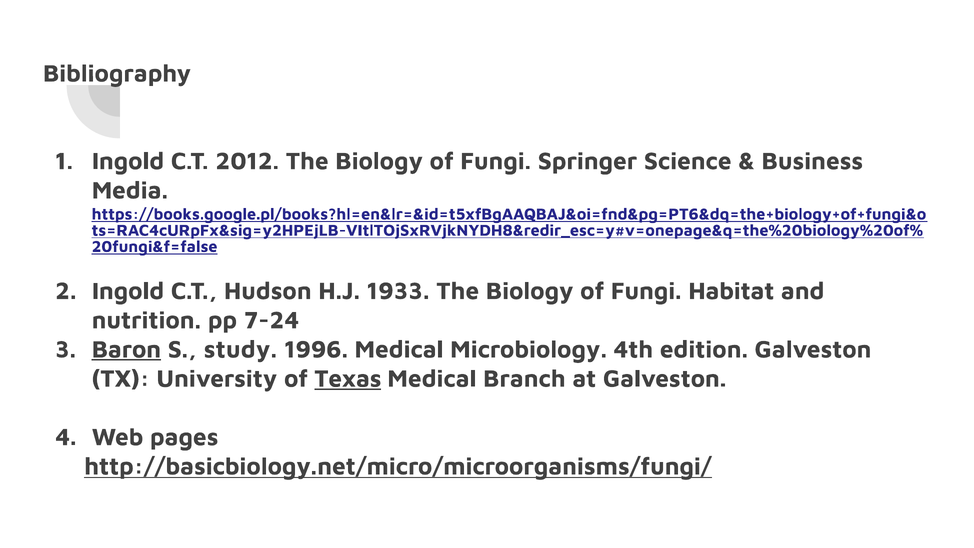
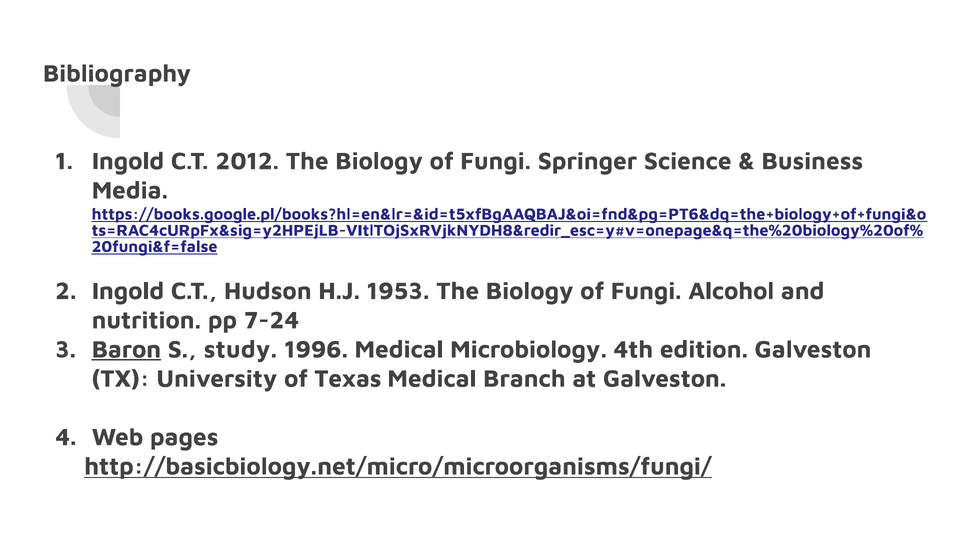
1933: 1933 -> 1953 (398, 291)
Habitat: Habitat -> Alcohol (731, 291)
Texas underline: present -> none (348, 379)
